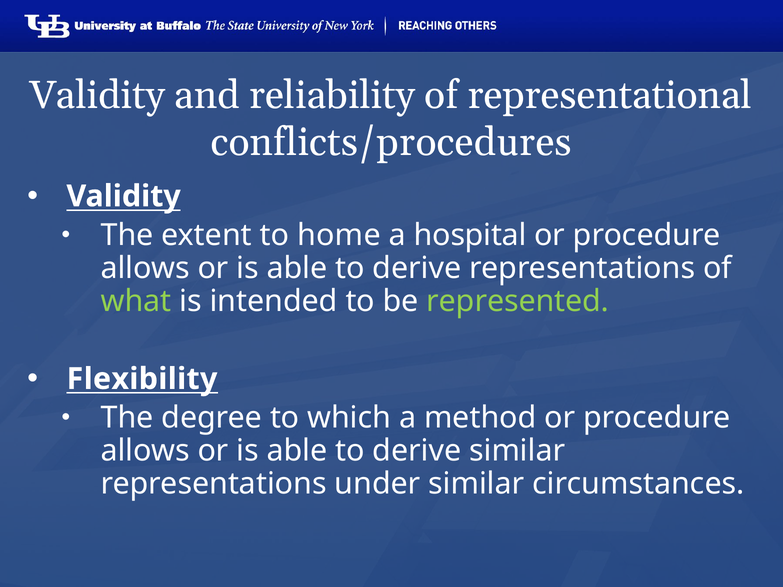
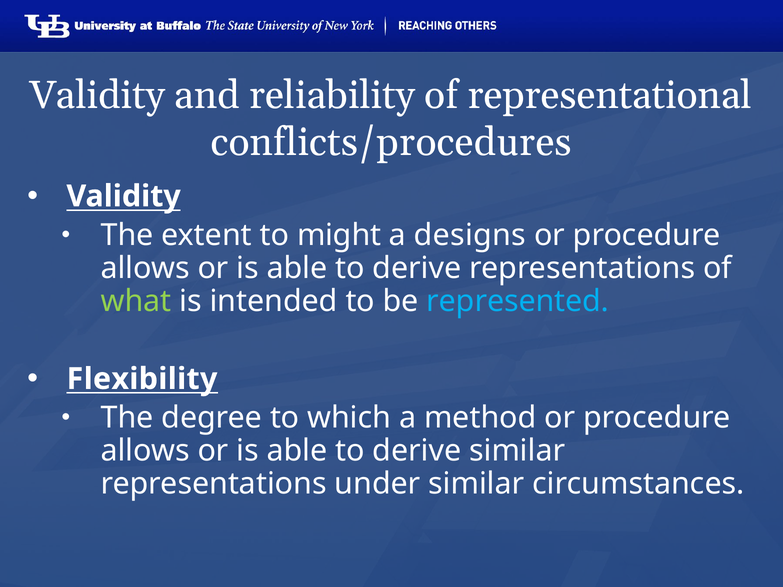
home: home -> might (339, 235)
hospital: hospital -> designs (470, 235)
represented colour: light green -> light blue (518, 301)
